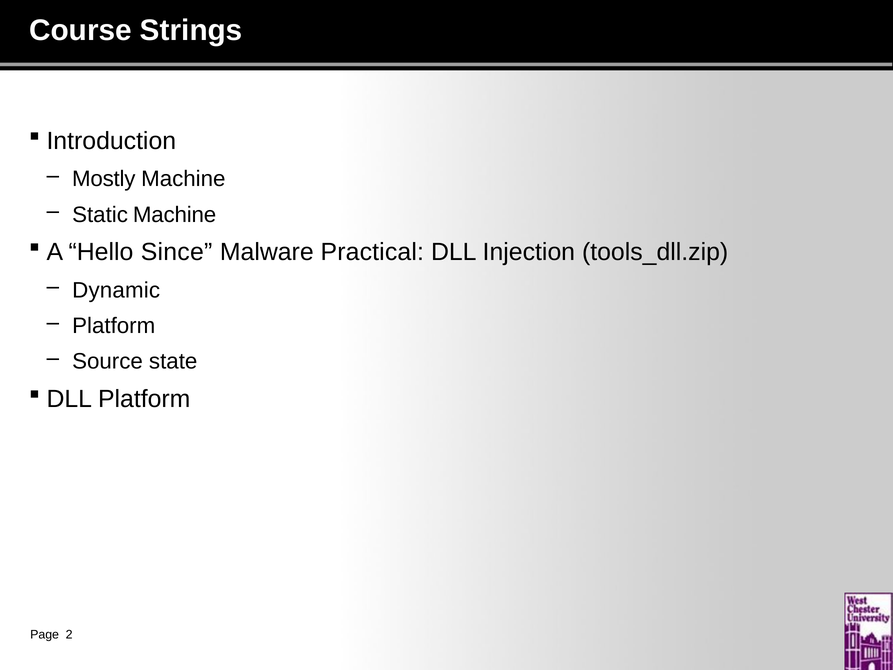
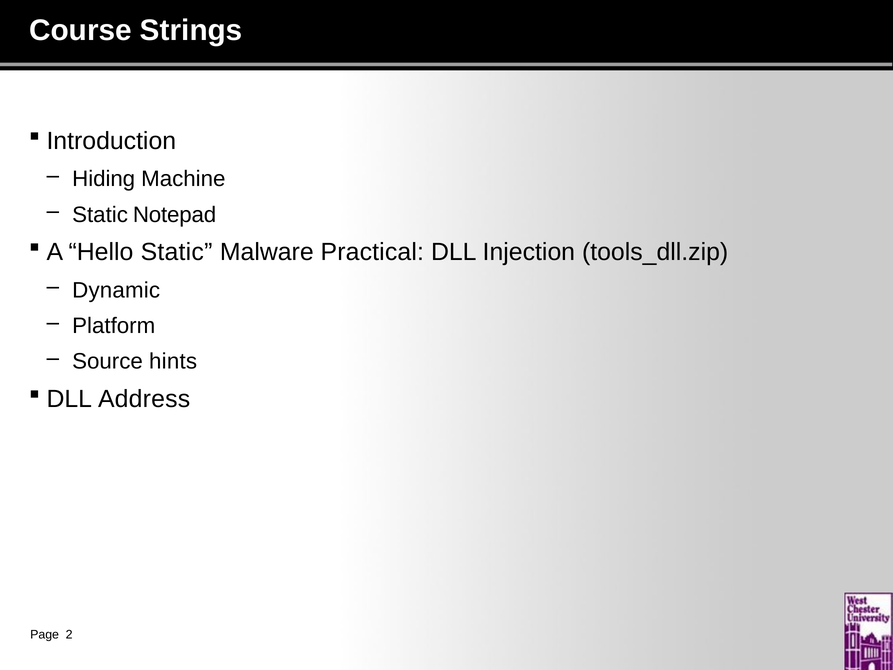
Mostly: Mostly -> Hiding (104, 179)
Static Machine: Machine -> Notepad (175, 215)
Hello Since: Since -> Static (177, 252)
state: state -> hints (173, 361)
DLL Platform: Platform -> Address (144, 399)
